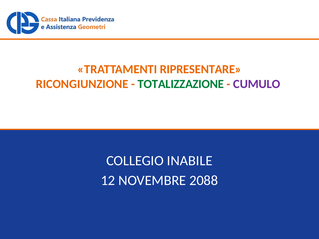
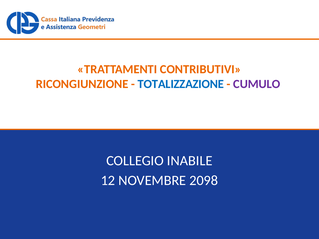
RIPRESENTARE: RIPRESENTARE -> CONTRIBUTIVI (201, 69)
TOTALIZZAZIONE colour: green -> blue (181, 84)
2088: 2088 -> 2098 (204, 181)
